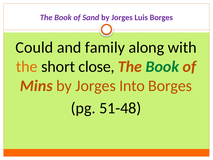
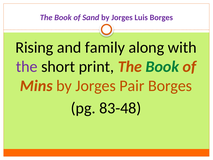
Could: Could -> Rising (34, 47)
the colour: orange -> purple (27, 66)
close: close -> print (96, 66)
Into: Into -> Pair (132, 86)
51-48: 51-48 -> 83-48 (120, 108)
